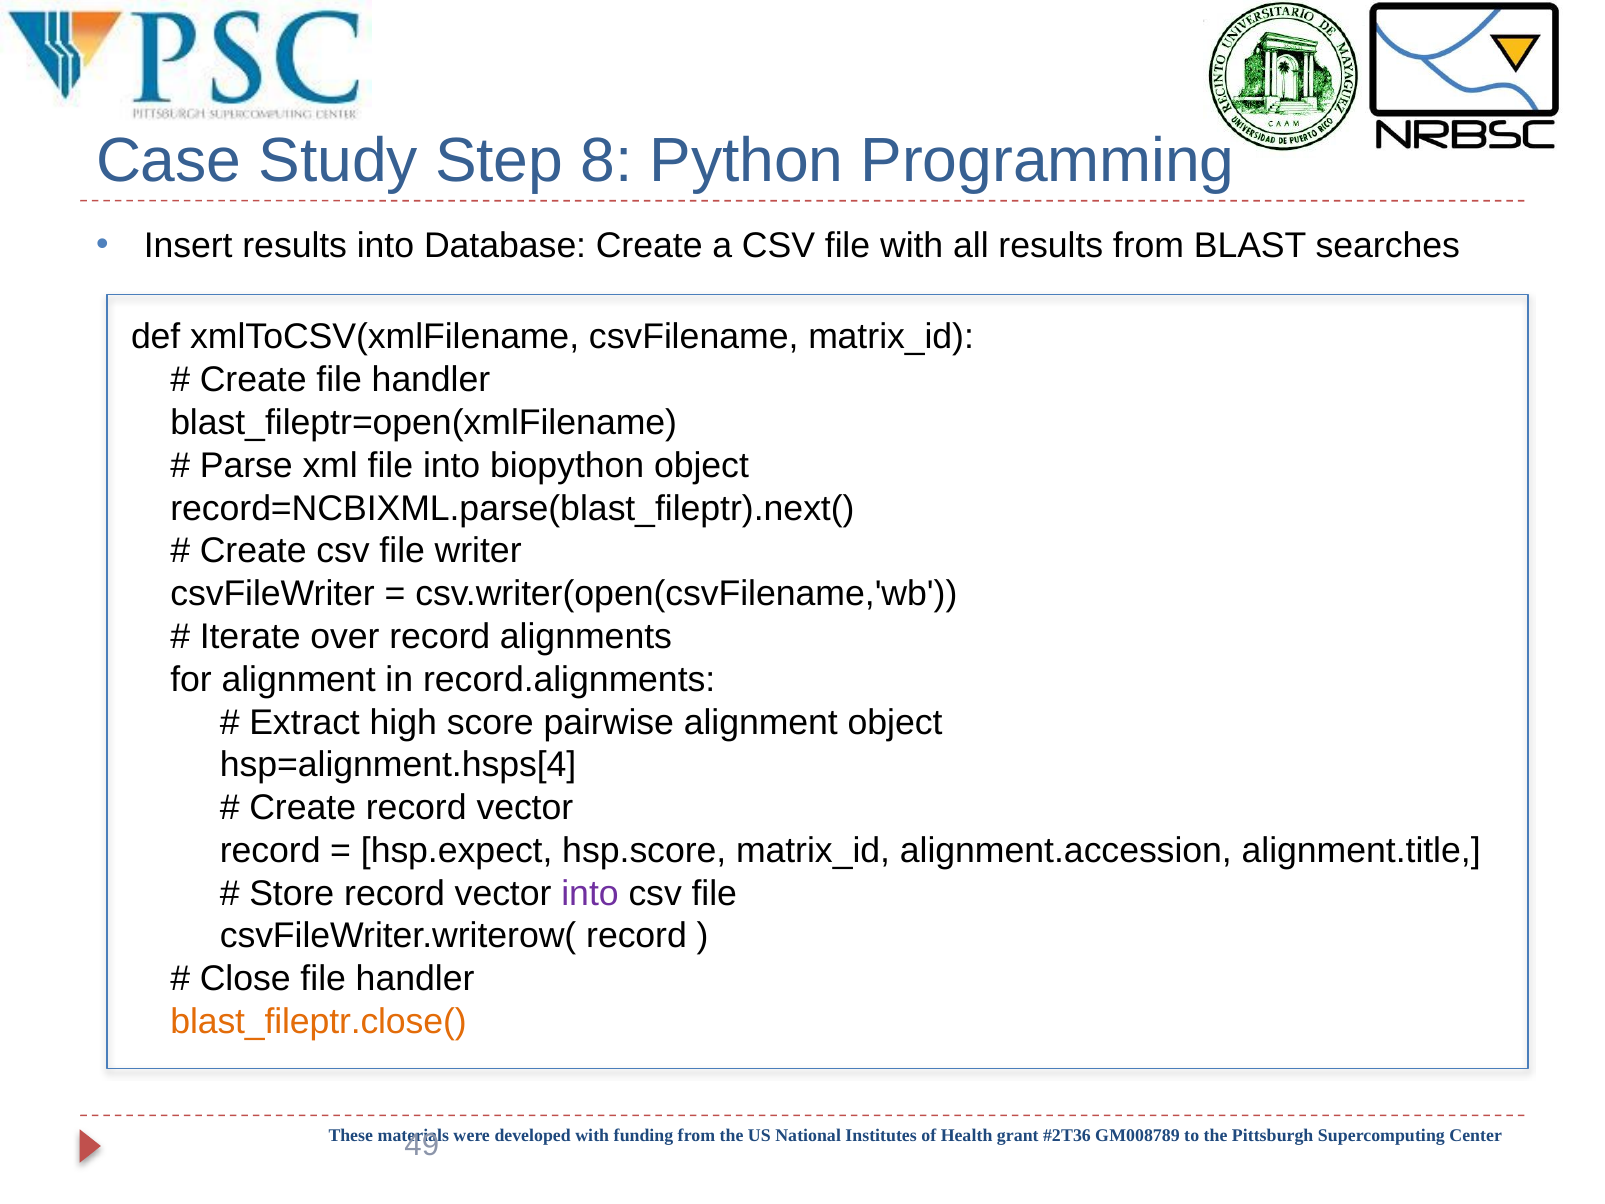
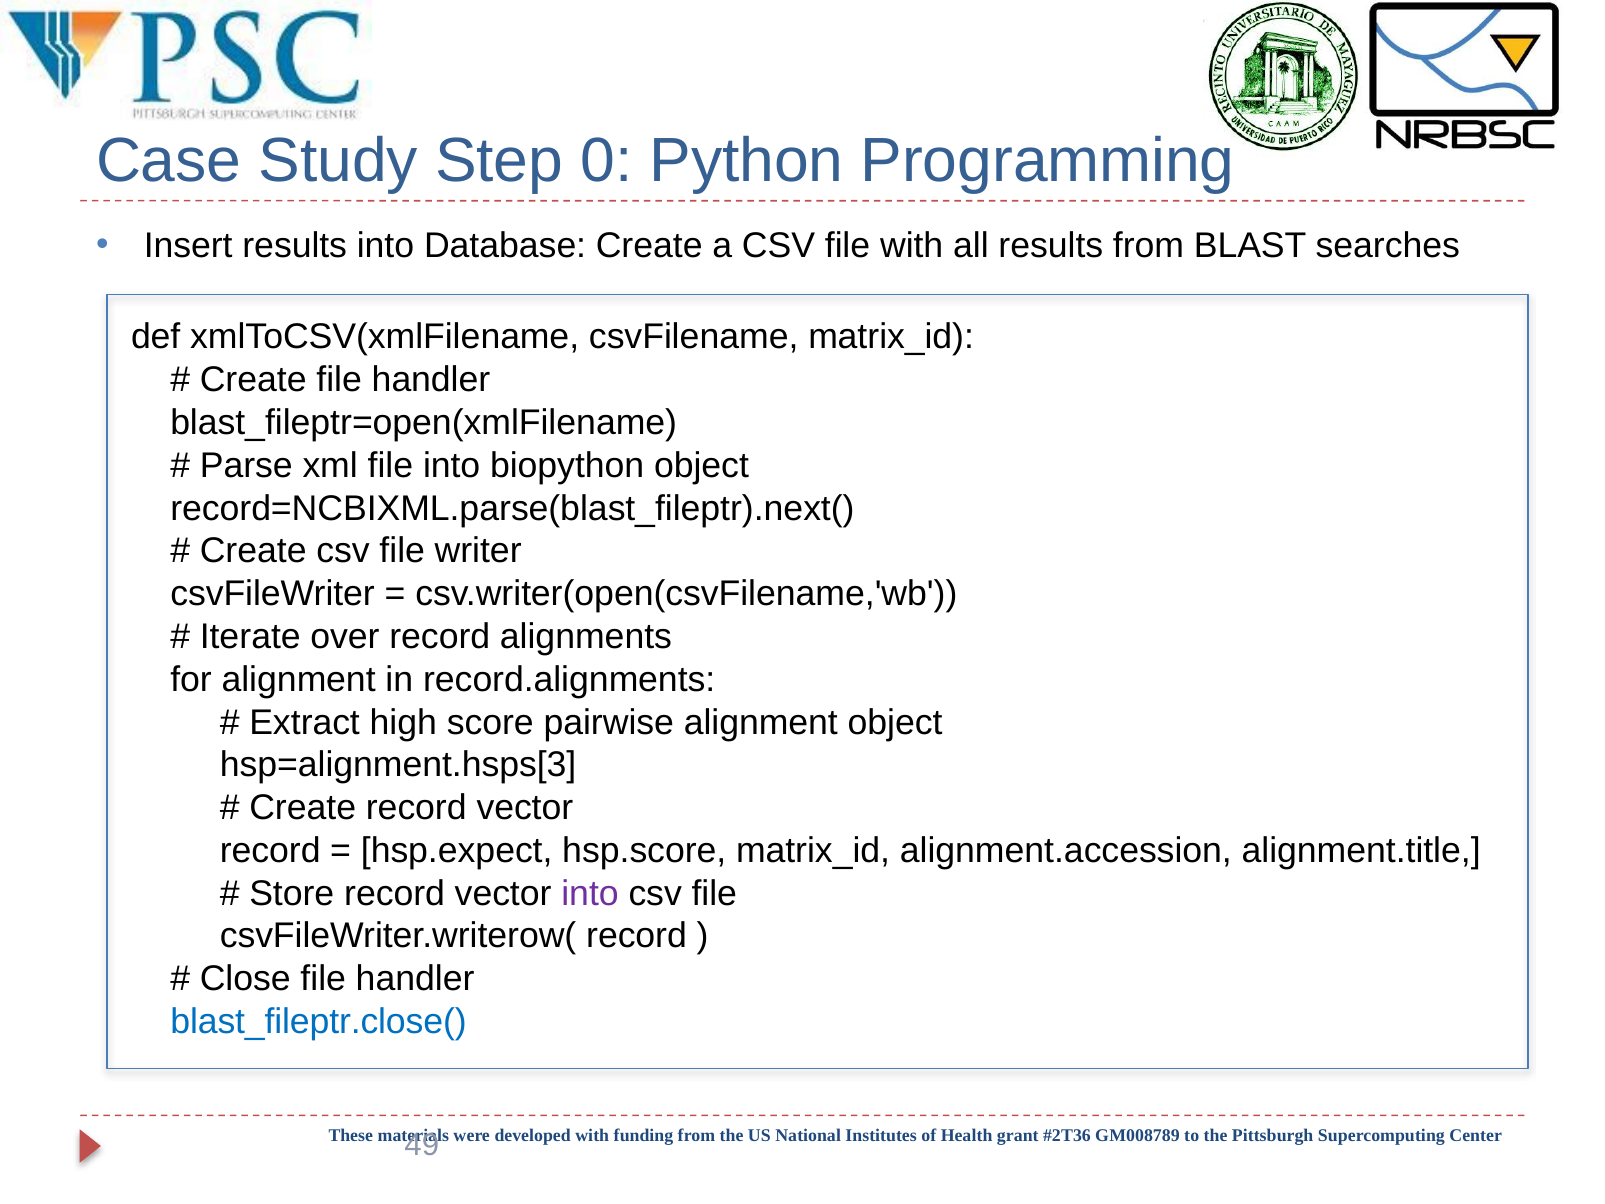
8: 8 -> 0 (606, 161)
hsp=alignment.hsps[4: hsp=alignment.hsps[4 -> hsp=alignment.hsps[3 (398, 765)
blast_fileptr.close( colour: orange -> blue (319, 1022)
